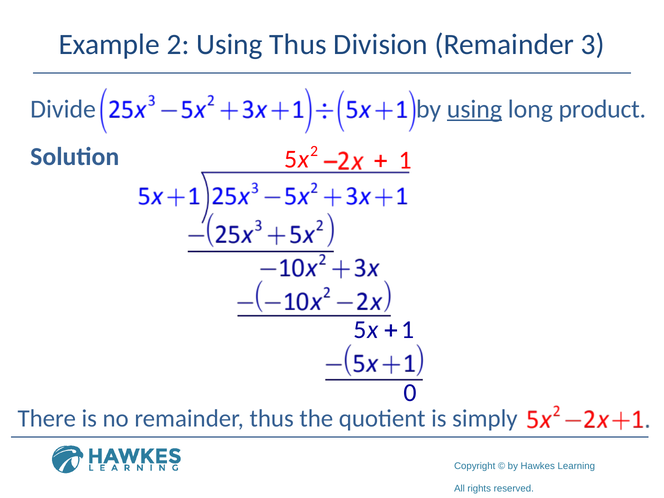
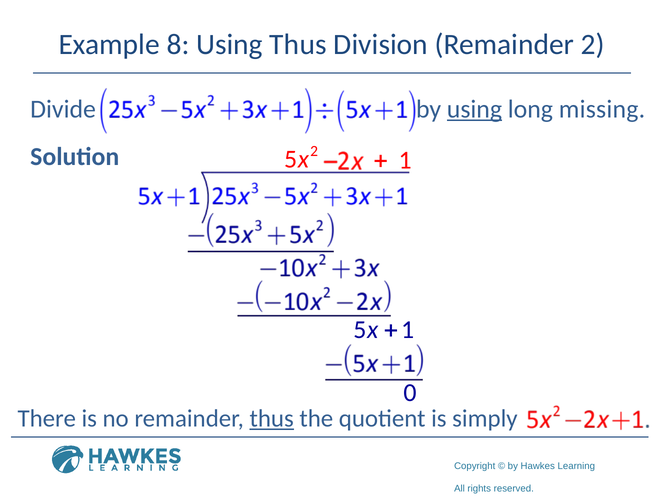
Example 2: 2 -> 8 (178, 45)
Remainder 3: 3 -> 2 (593, 45)
product: product -> missing (602, 109)
thus underline: none -> present (272, 418)
